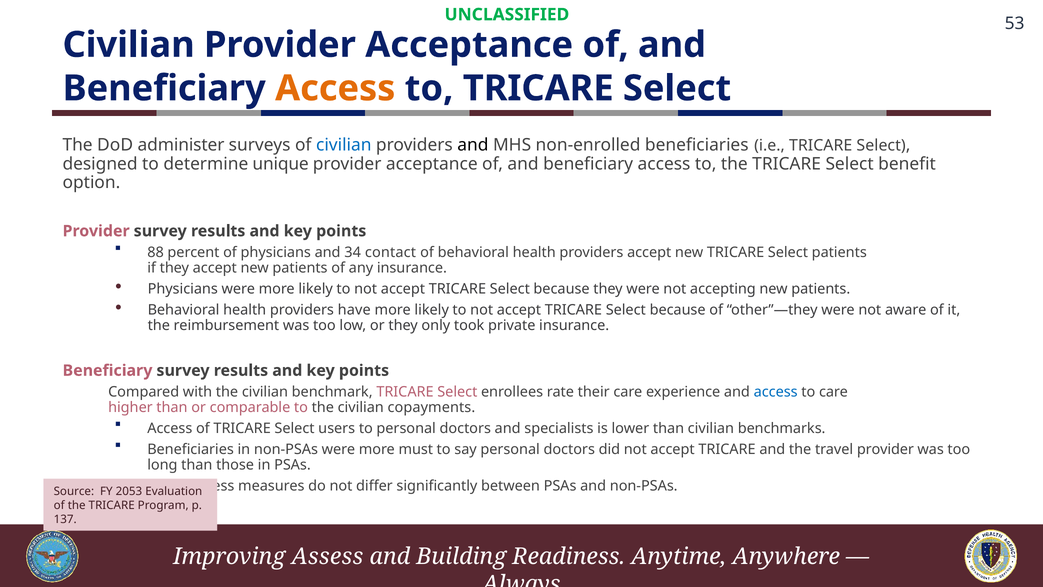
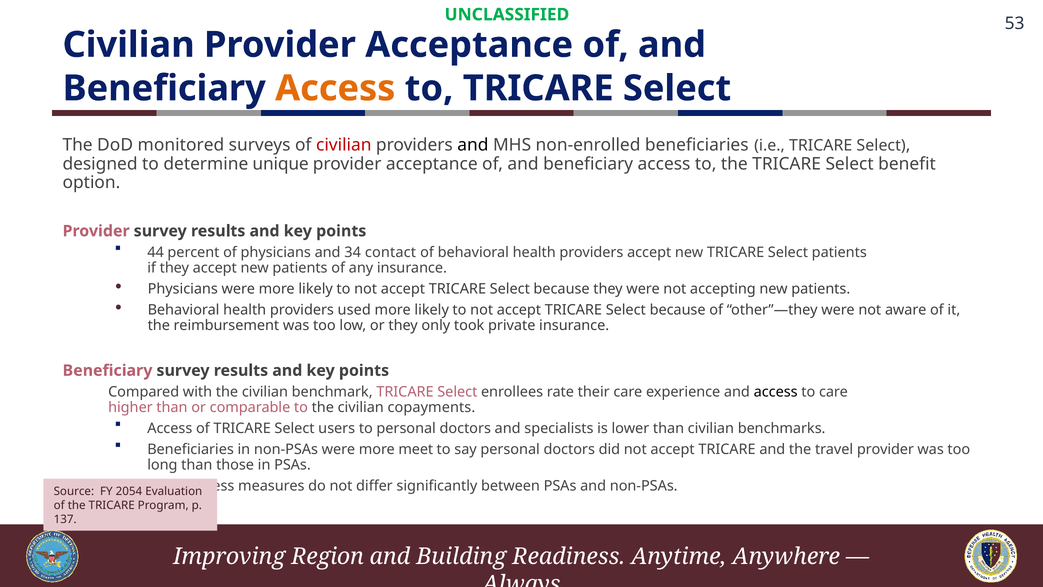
administer: administer -> monitored (181, 145)
civilian colour: blue -> red (344, 145)
88: 88 -> 44 (156, 252)
have: have -> used (354, 310)
access colour: blue -> black (776, 392)
must: must -> meet (416, 449)
2053: 2053 -> 2054 (129, 491)
Assess: Assess -> Region (328, 556)
